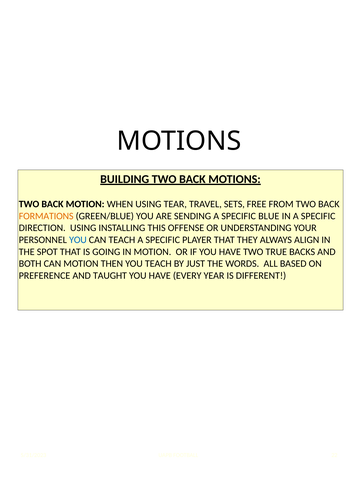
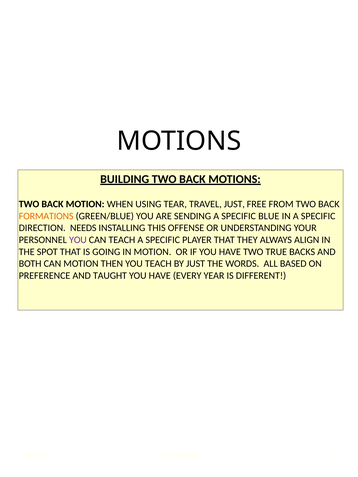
TRAVEL SETS: SETS -> JUST (234, 204)
DIRECTION USING: USING -> NEEDS (83, 228)
YOU colour: blue -> purple (78, 240)
